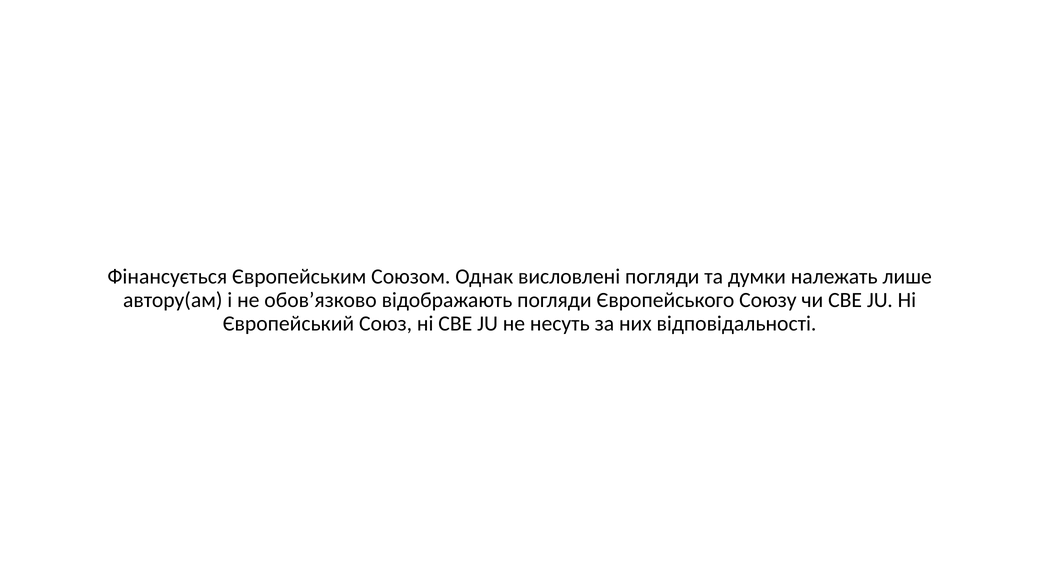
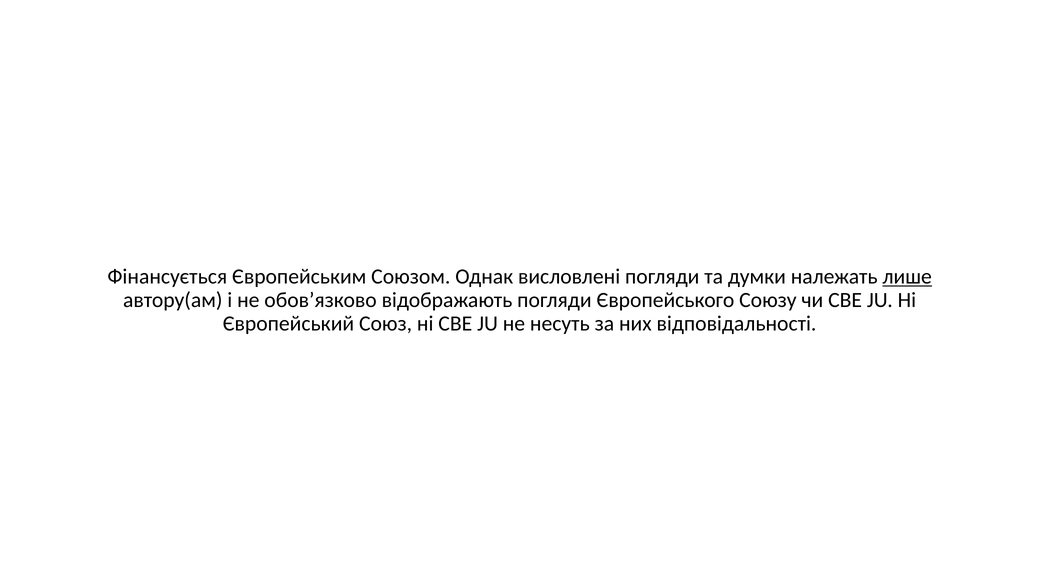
лише underline: none -> present (907, 277)
